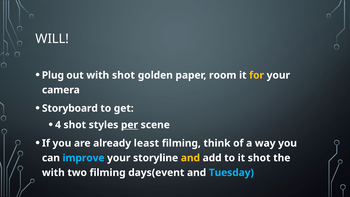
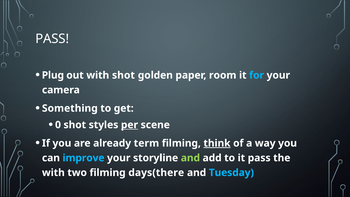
WILL: WILL -> PASS (52, 39)
for colour: yellow -> light blue (257, 75)
Storyboard: Storyboard -> Something (70, 108)
4: 4 -> 0 (58, 125)
least: least -> term (146, 143)
think underline: none -> present (217, 143)
and colour: yellow -> light green (190, 158)
it shot: shot -> pass (259, 158)
days(event: days(event -> days(there (156, 173)
